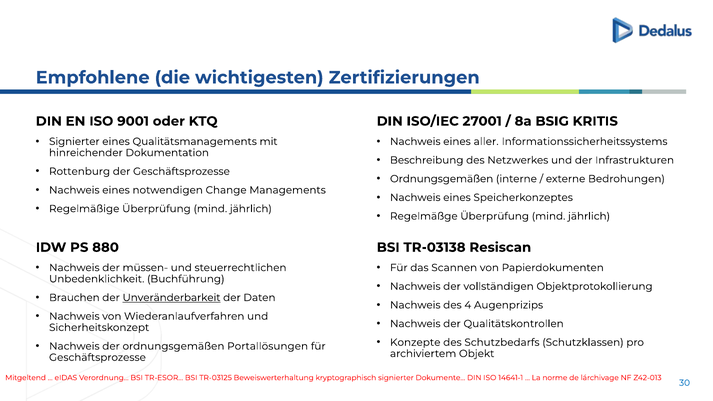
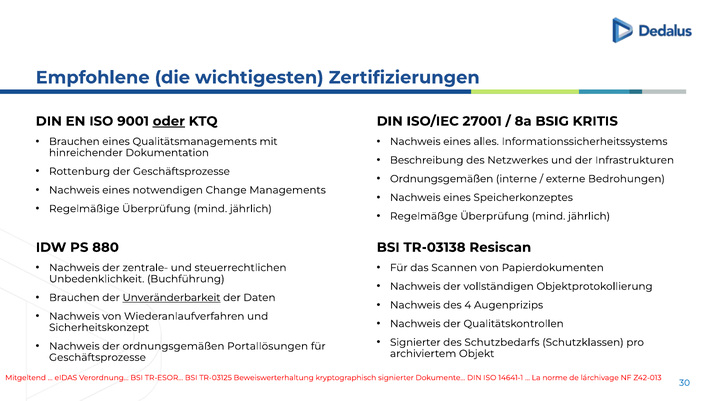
oder underline: none -> present (169, 121)
Signierter: Signierter -> Brauchen (74, 142)
aller: aller -> alles (486, 142)
müssen-: müssen- -> zentrale- (145, 268)
Konzepte: Konzepte -> Signierter (415, 342)
